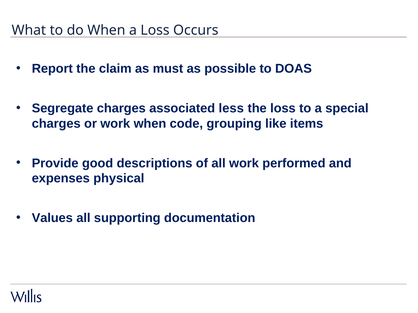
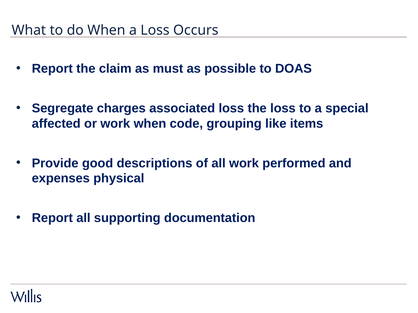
associated less: less -> loss (231, 108)
charges: charges -> affected (56, 124)
Values: Values -> Report (52, 218)
